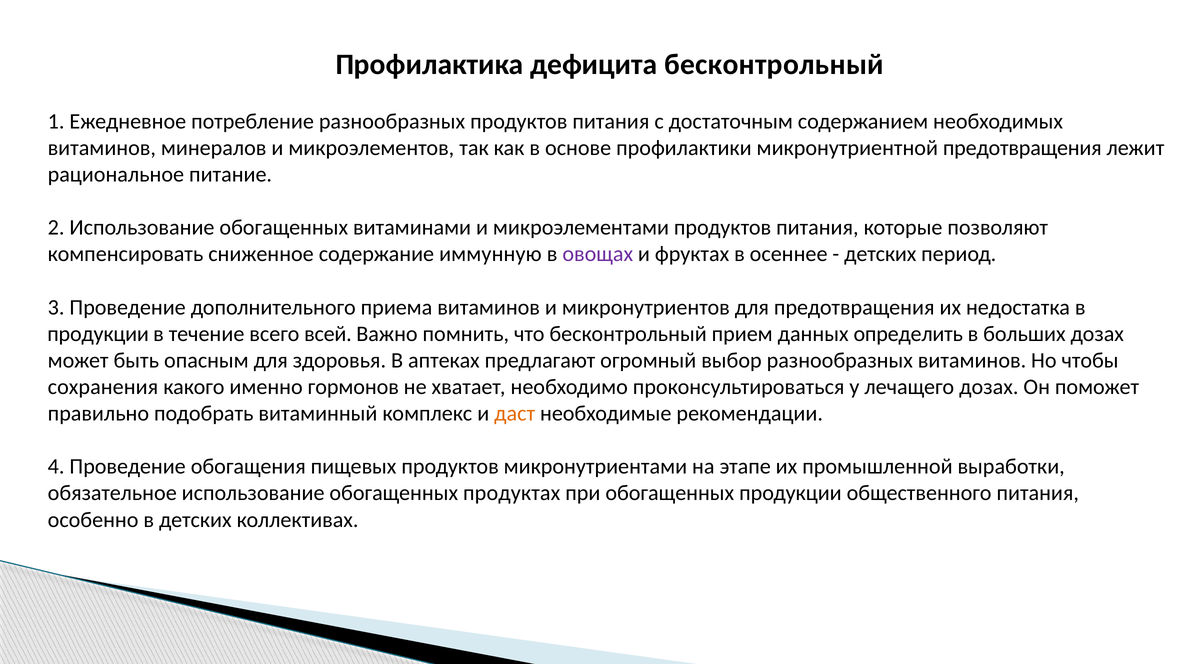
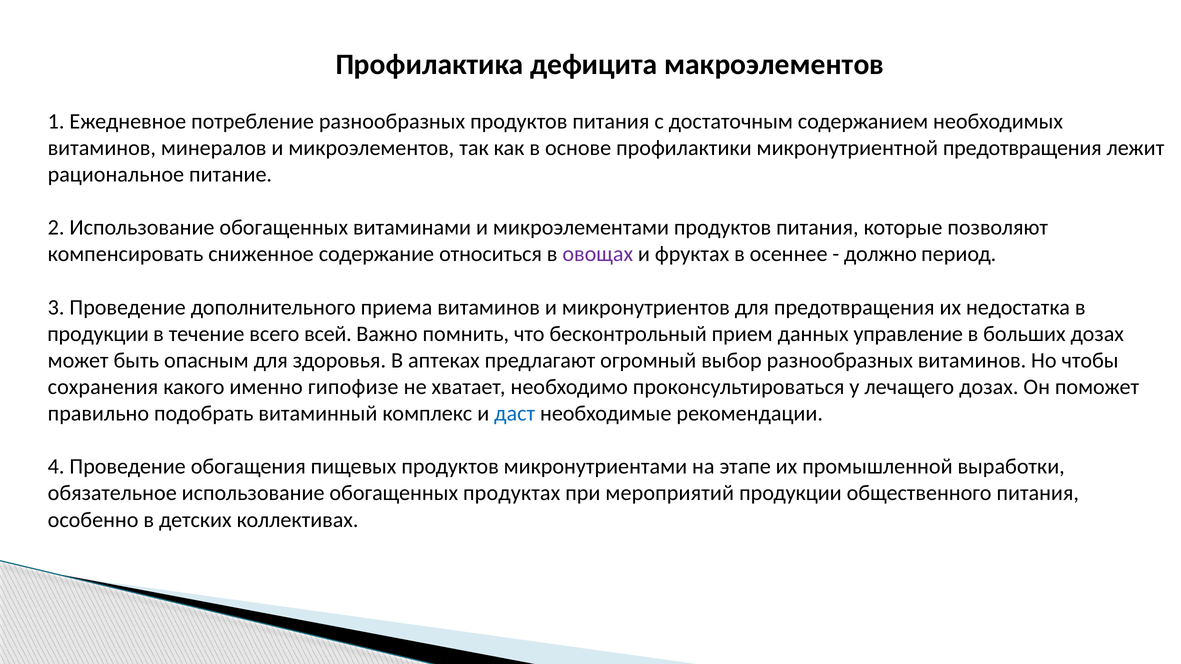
дефицита бесконтрольный: бесконтрольный -> макроэлементов (774, 64)
иммунную: иммунную -> относиться (491, 254)
детских: детских -> должно (880, 254)
определить: определить -> управление (908, 334)
гормонов: гормонов -> гипофизе (353, 387)
даст colour: orange -> blue (515, 414)
при обогащенных: обогащенных -> мероприятий (670, 493)
